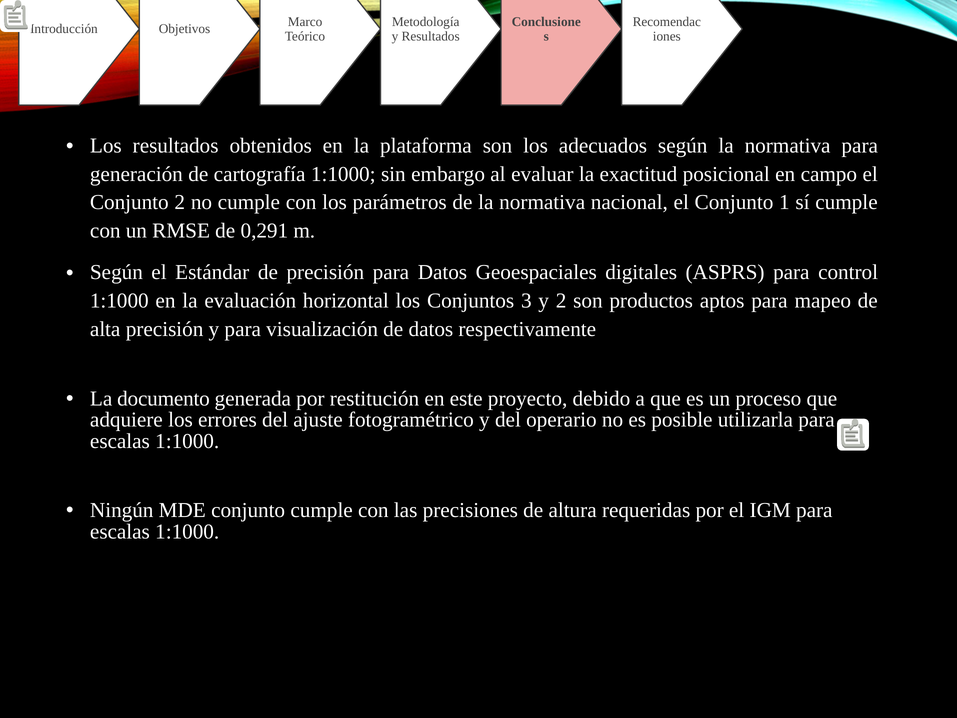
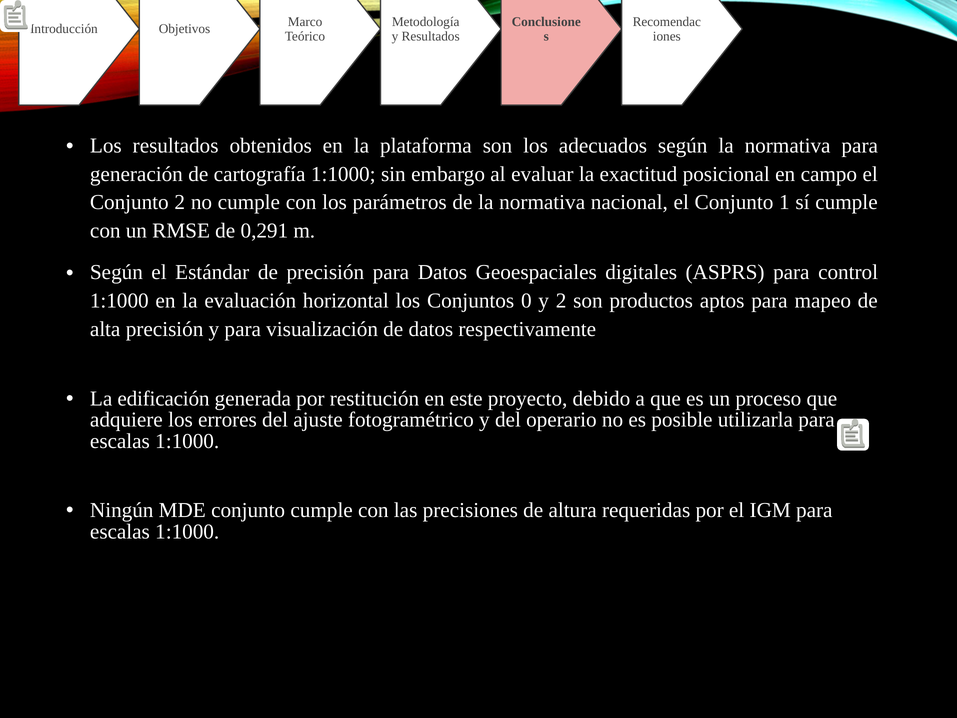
3: 3 -> 0 (526, 301)
documento: documento -> edificación (164, 399)
